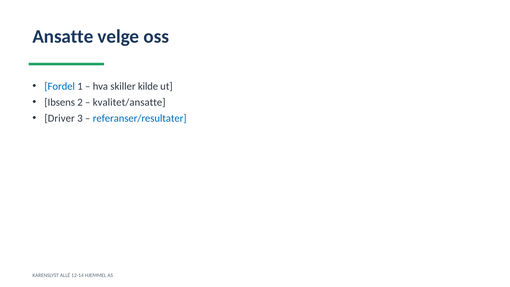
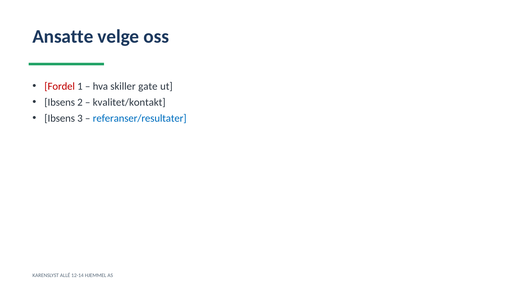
Fordel colour: blue -> red (60, 86)
kilde: kilde -> gate (148, 86)
kvalitet/ansatte: kvalitet/ansatte -> kvalitet/kontakt (129, 102)
Driver: Driver -> Ibsens (60, 118)
